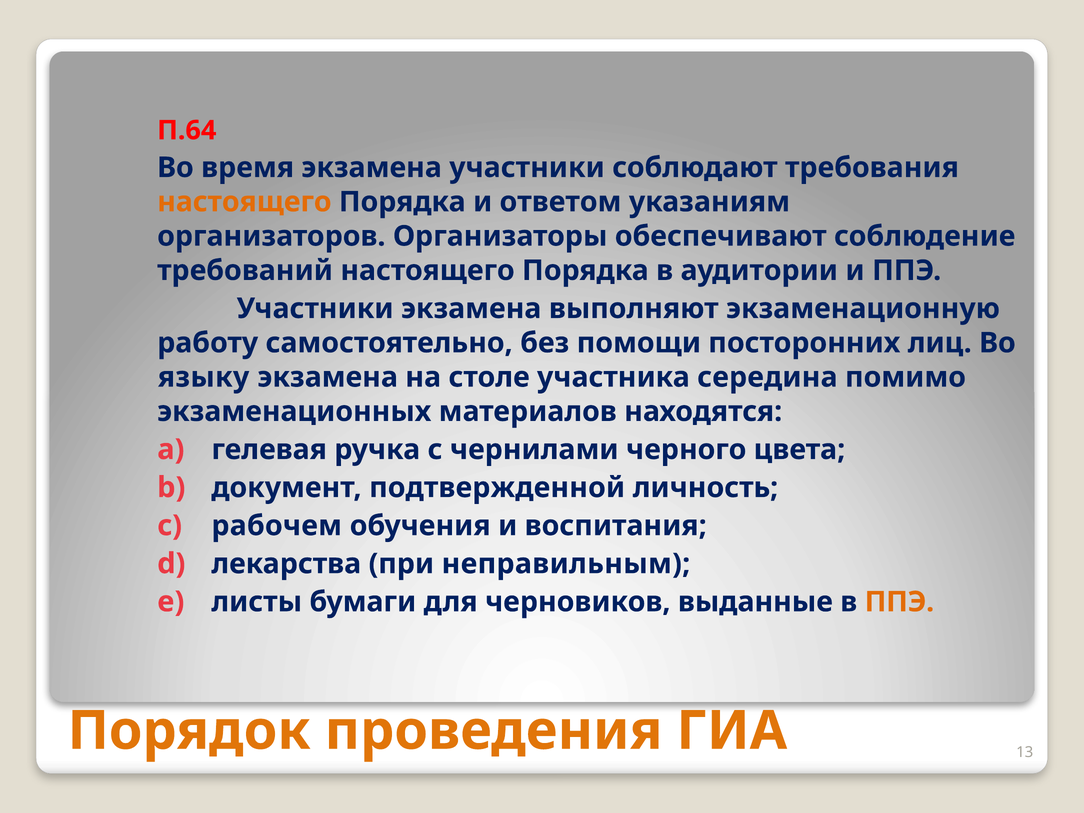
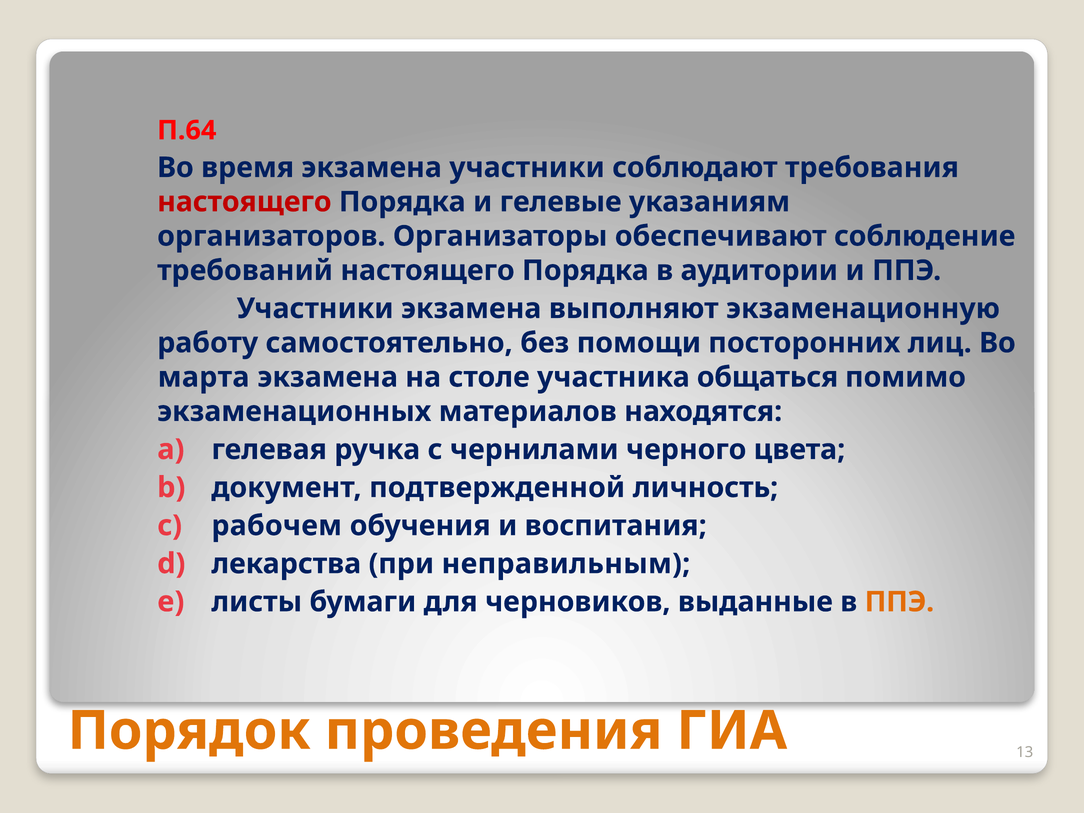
настоящего colour: orange -> red (244, 202)
ответом: ответом -> гелевые (561, 202)
языку: языку -> марта (204, 377)
середина: середина -> общаться (768, 377)
